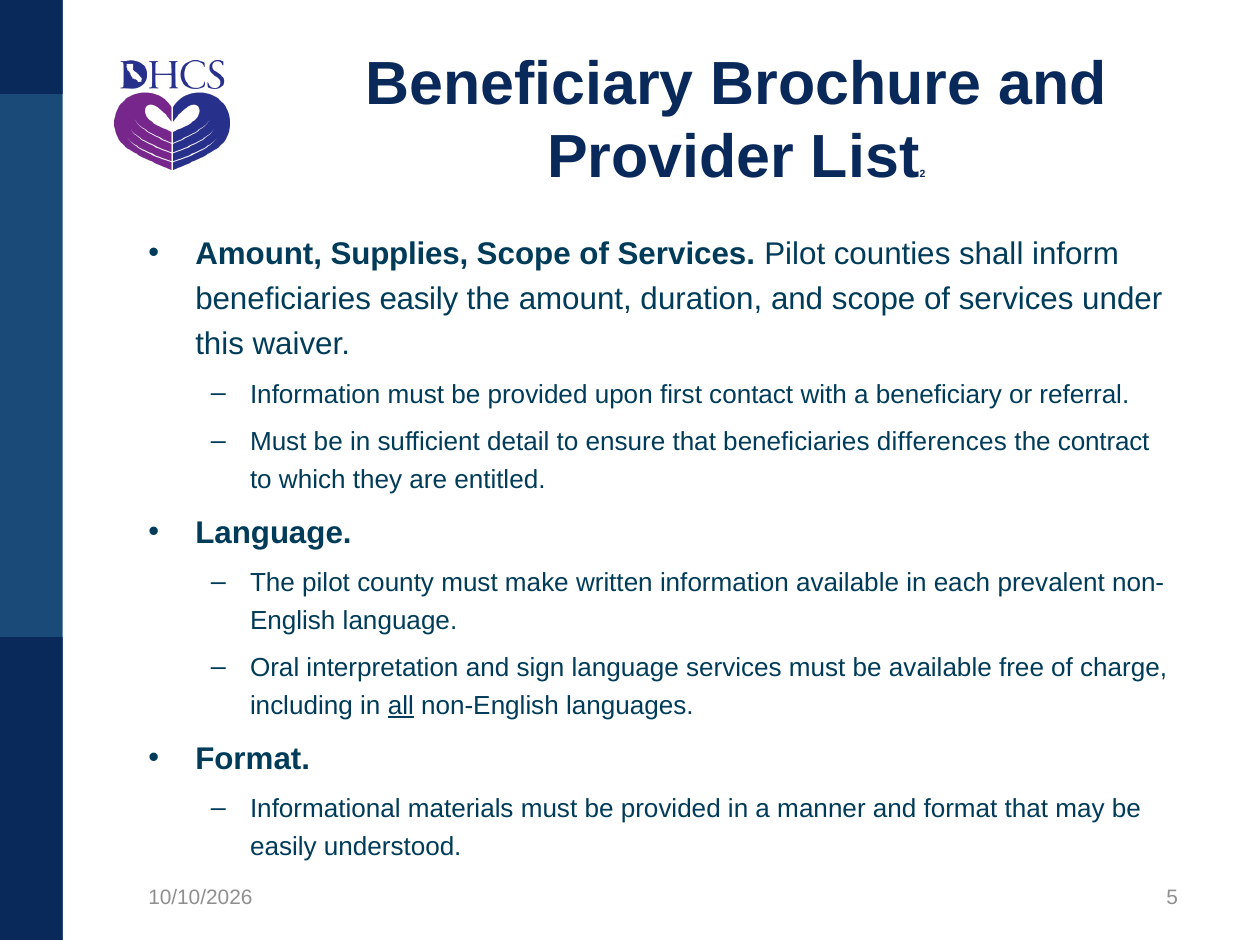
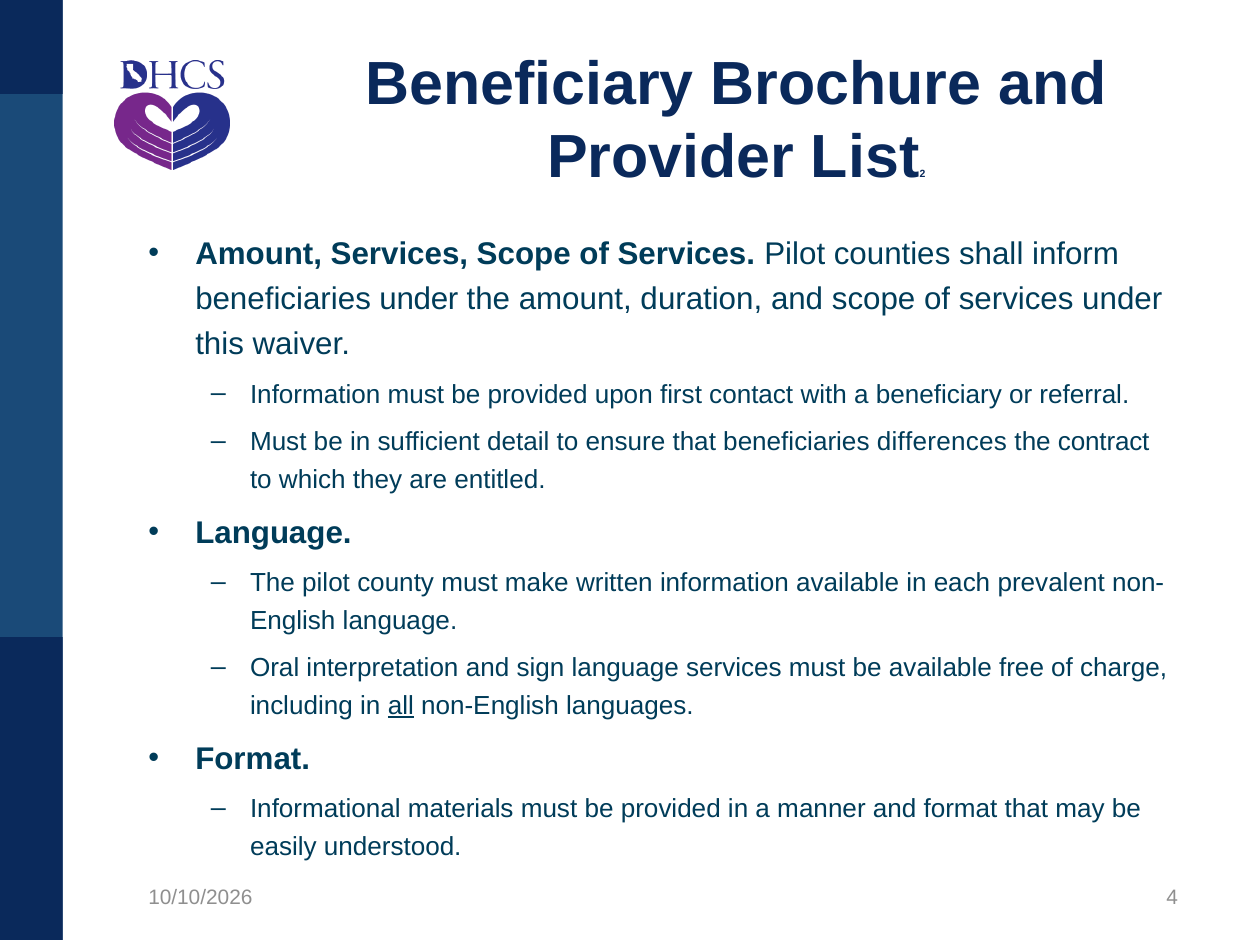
Amount Supplies: Supplies -> Services (399, 254)
beneficiaries easily: easily -> under (419, 299)
5: 5 -> 4 (1172, 897)
